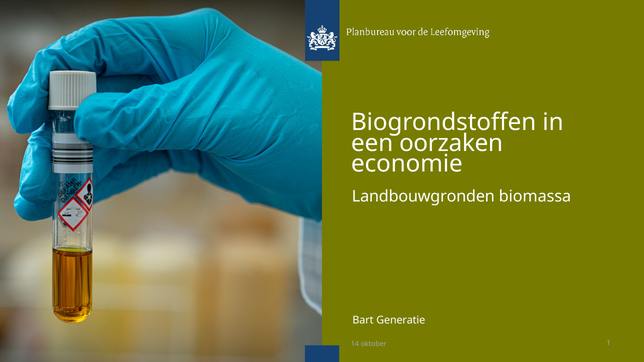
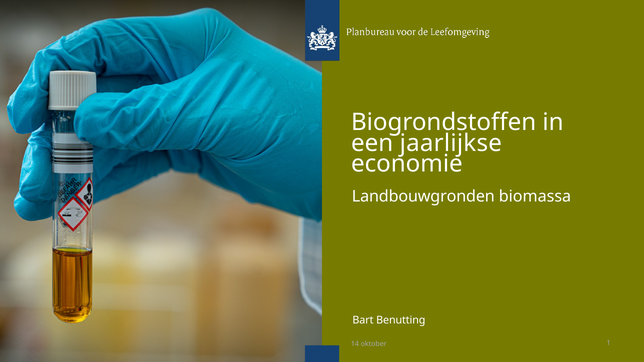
oorzaken: oorzaken -> jaarlijkse (451, 143)
Generatie: Generatie -> Benutting (401, 321)
